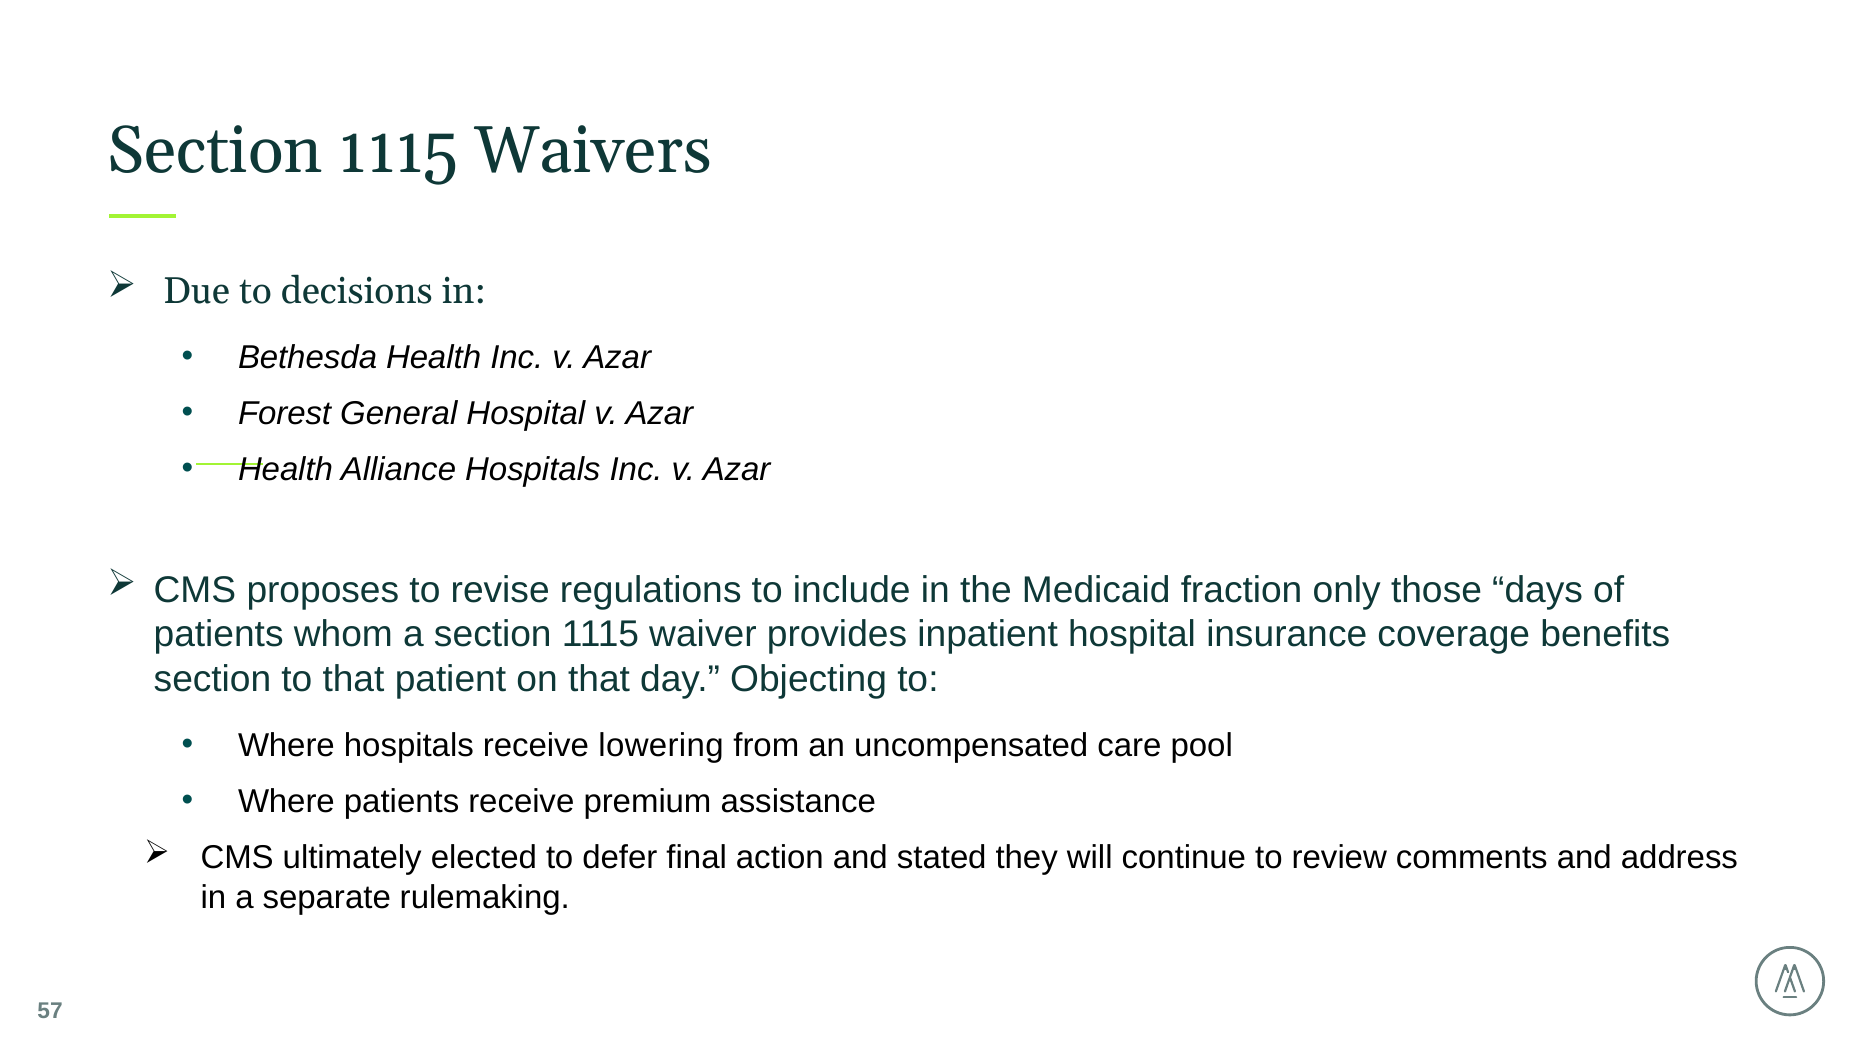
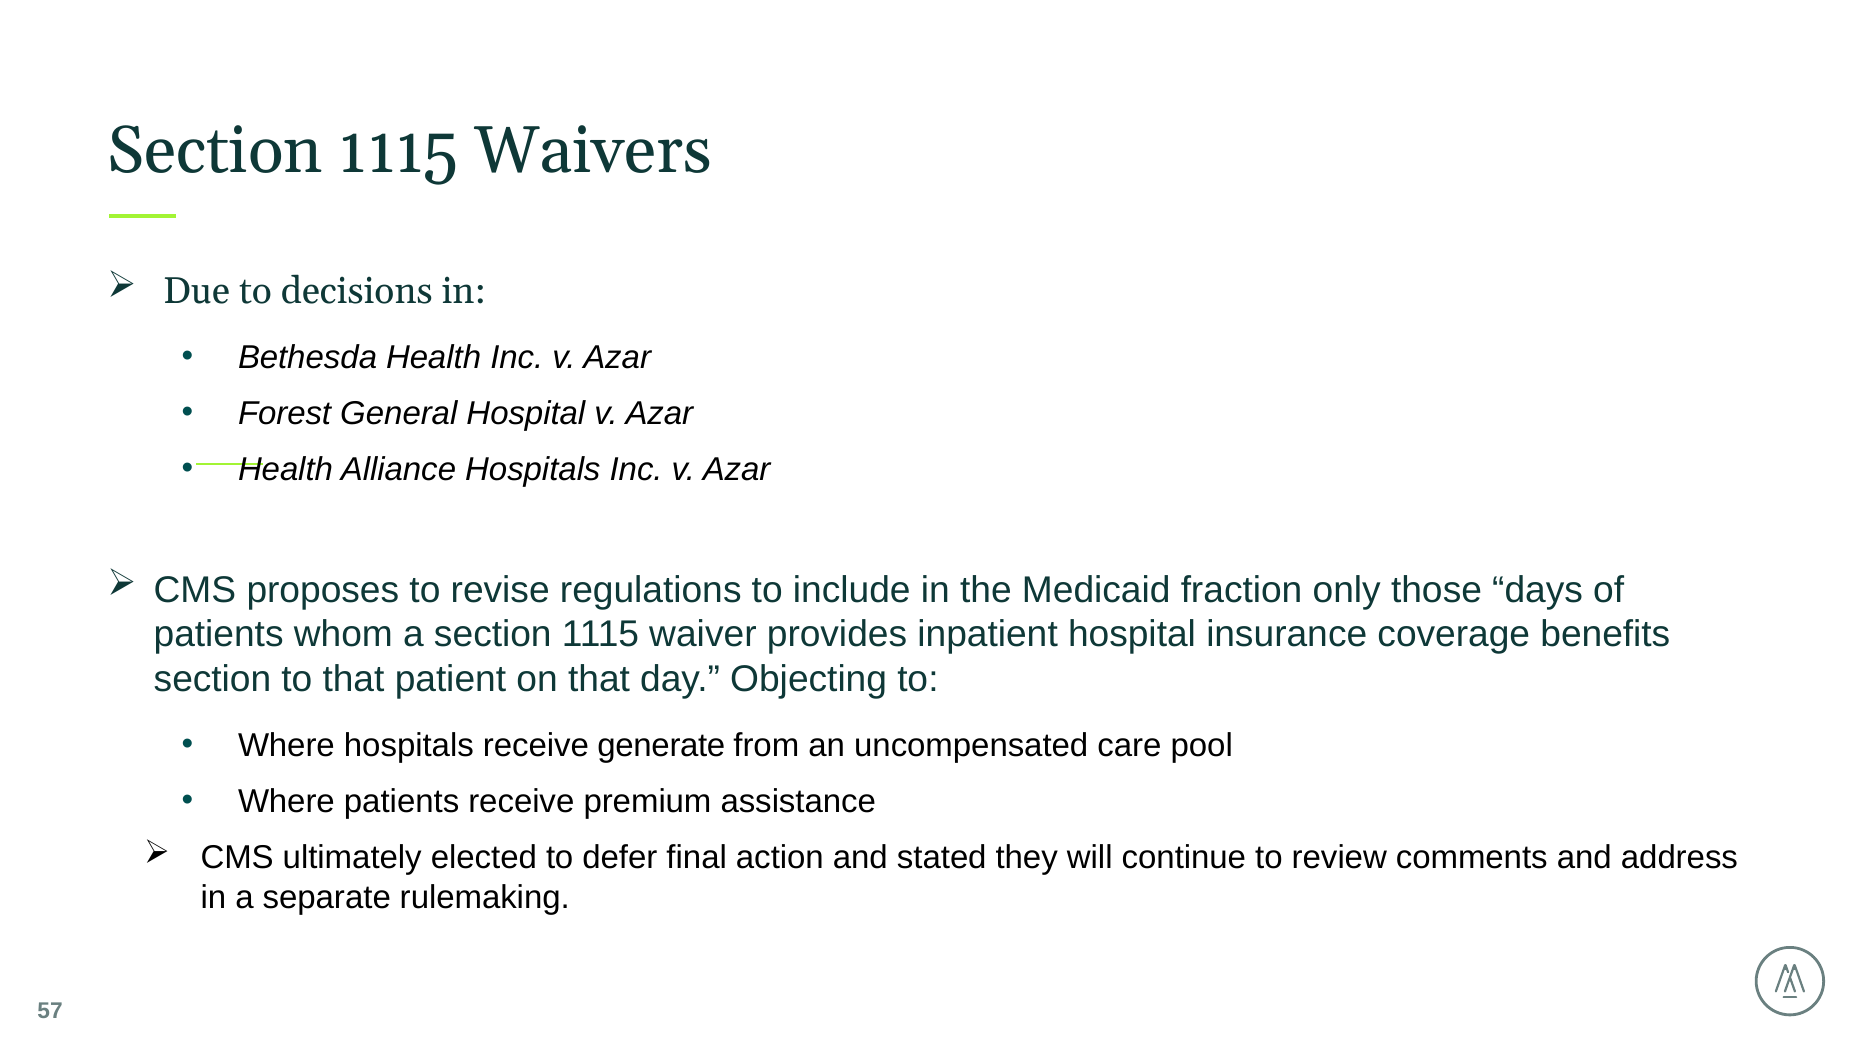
lowering: lowering -> generate (661, 746)
